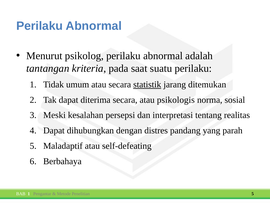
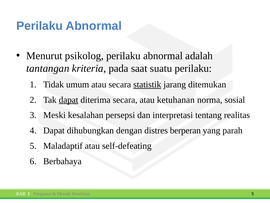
dapat underline: none -> present (69, 100)
psikologis: psikologis -> ketuhanan (176, 100)
pandang: pandang -> berperan (185, 130)
